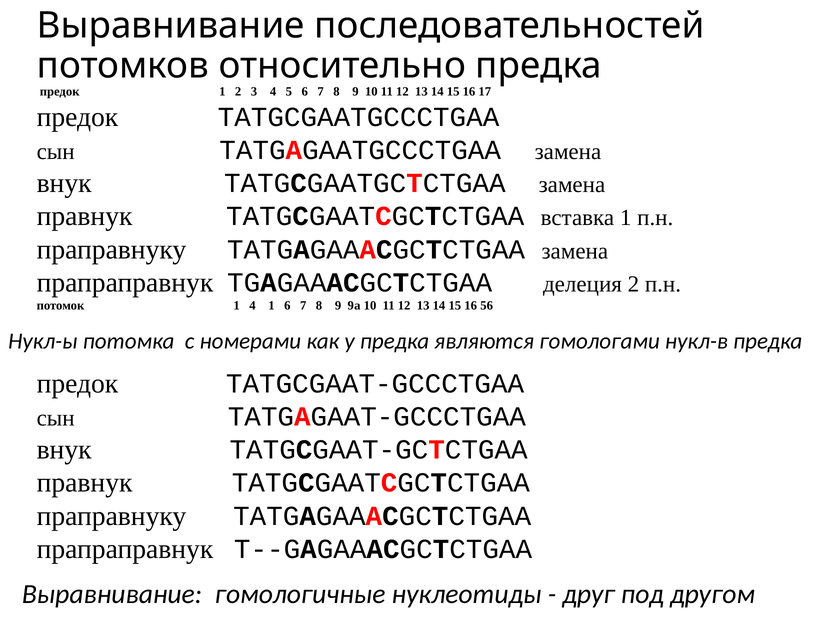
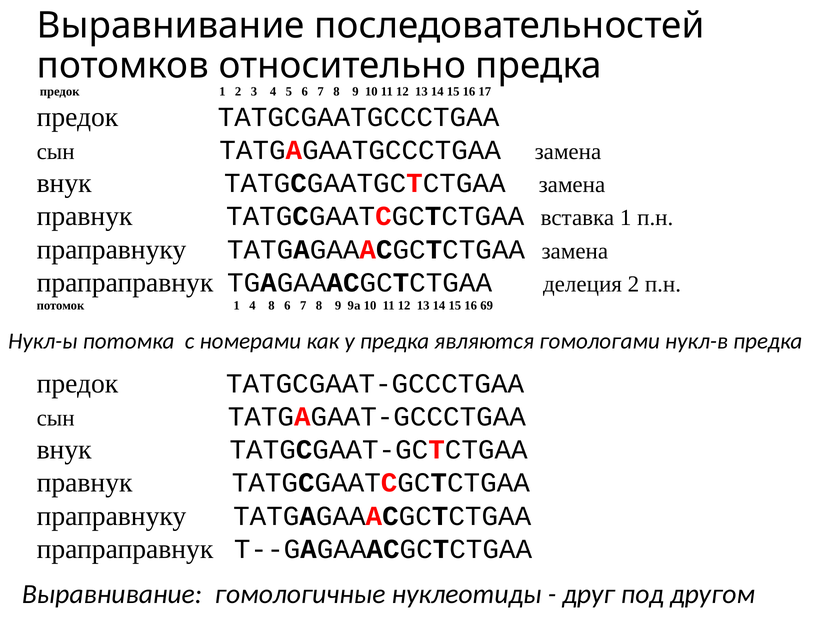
4 1: 1 -> 8 (271, 306)
56: 56 -> 69 (487, 306)
